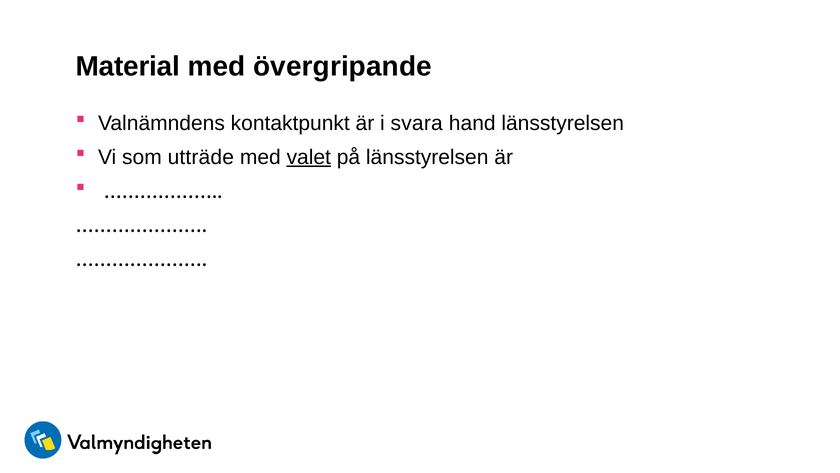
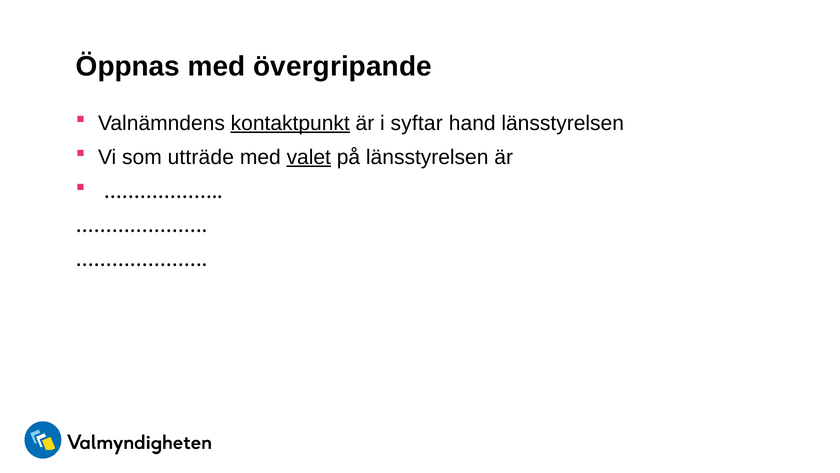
Material: Material -> Öppnas (128, 66)
kontaktpunkt underline: none -> present (290, 123)
svara: svara -> syftar (417, 123)
